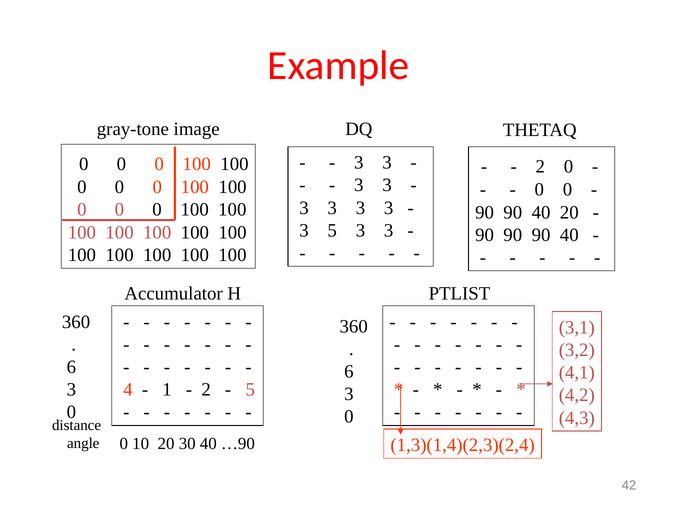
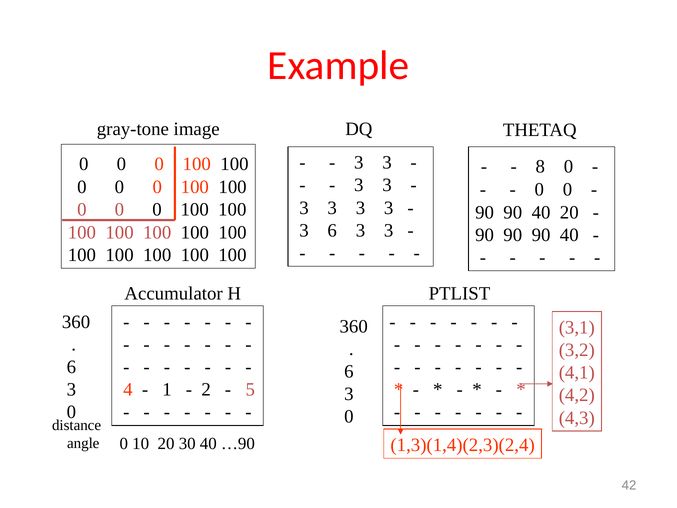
2: 2 -> 8 (540, 166)
3 5: 5 -> 6 (332, 230)
